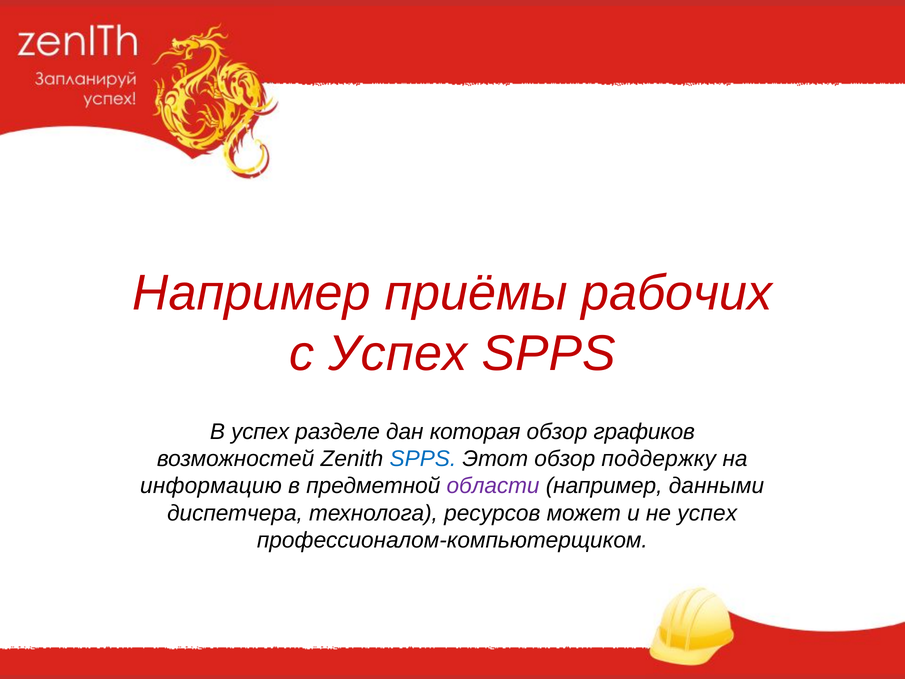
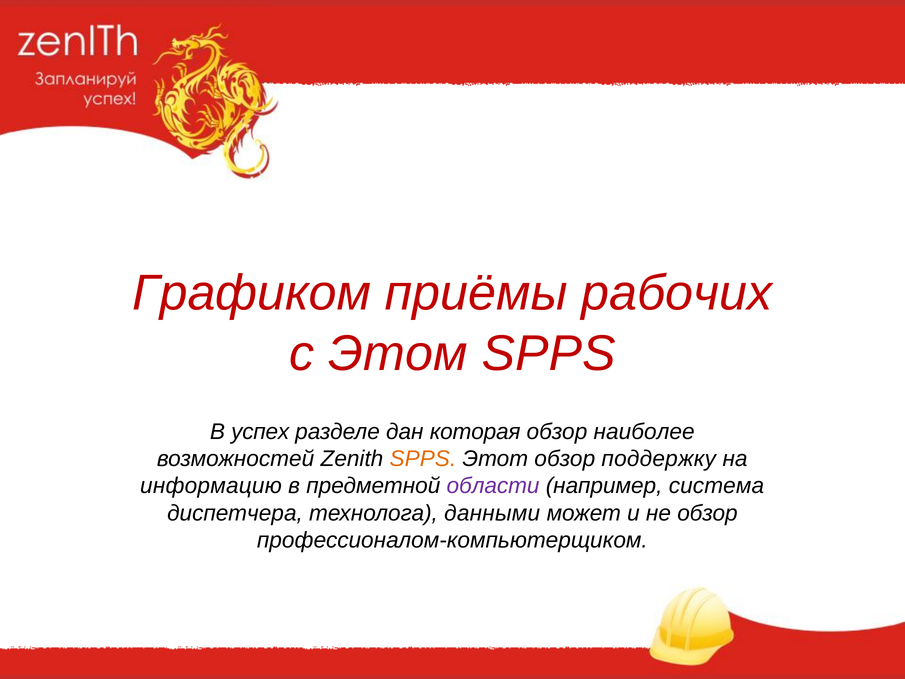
Например: Например -> Графиком (252, 293)
с Успех: Успех -> Этом (398, 354)
графиков: графиков -> наиболее (644, 431)
SPPS colour: blue -> orange (423, 459)
данными: данными -> система (716, 486)
ресурсов: ресурсов -> данными (492, 513)
не успех: успех -> обзор (707, 513)
